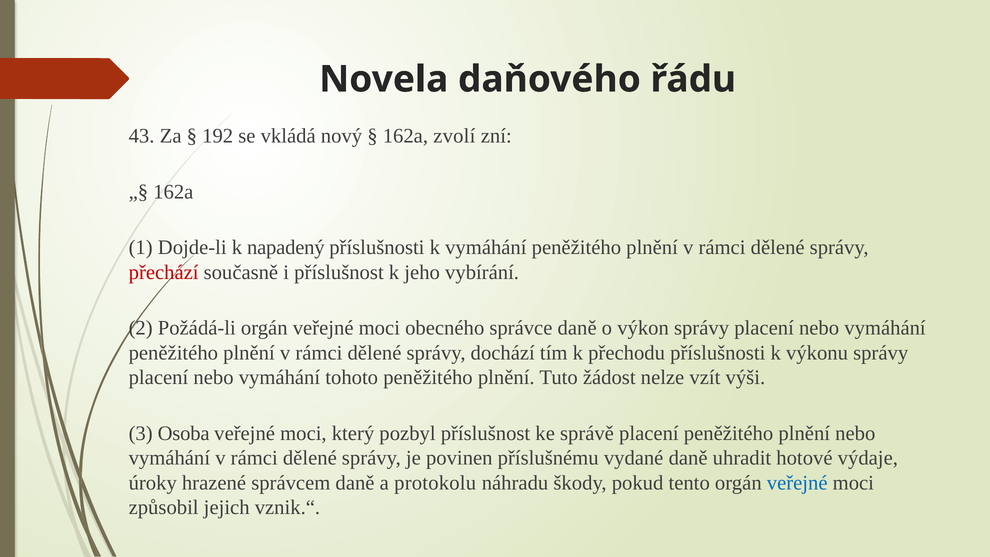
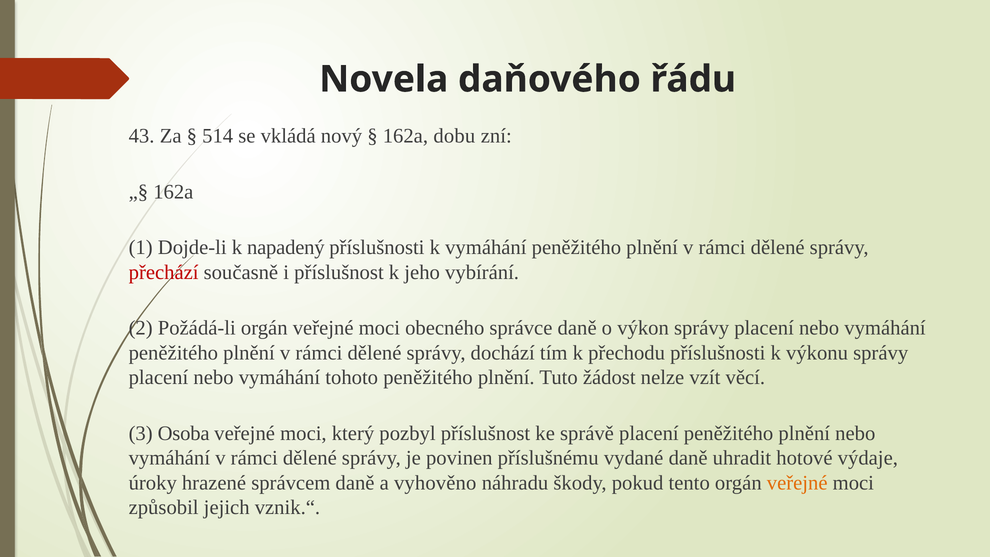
192: 192 -> 514 (218, 136)
zvolí: zvolí -> dobu (454, 136)
výši: výši -> věcí (745, 377)
protokolu: protokolu -> vyhověno (435, 483)
veřejné colour: blue -> orange (797, 483)
